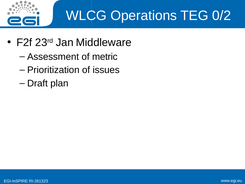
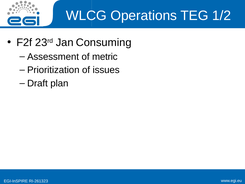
0/2: 0/2 -> 1/2 (222, 16)
Middleware: Middleware -> Consuming (104, 43)
